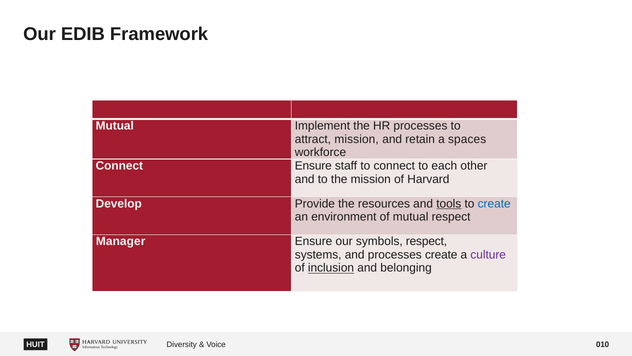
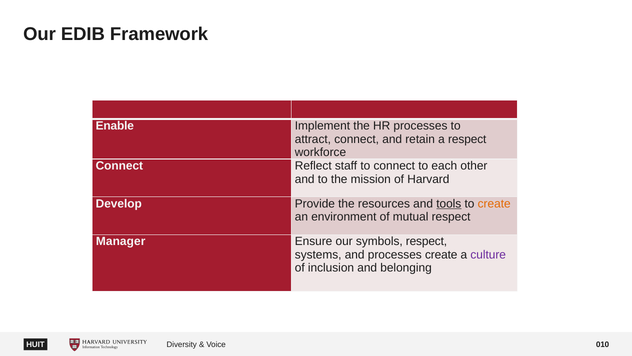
Mutual: Mutual -> Enable (115, 126)
attract mission: mission -> connect (357, 139)
a spaces: spaces -> respect (467, 139)
Connect Ensure: Ensure -> Reflect (313, 166)
create colour: blue -> orange (494, 203)
inclusion underline: present -> none (331, 268)
